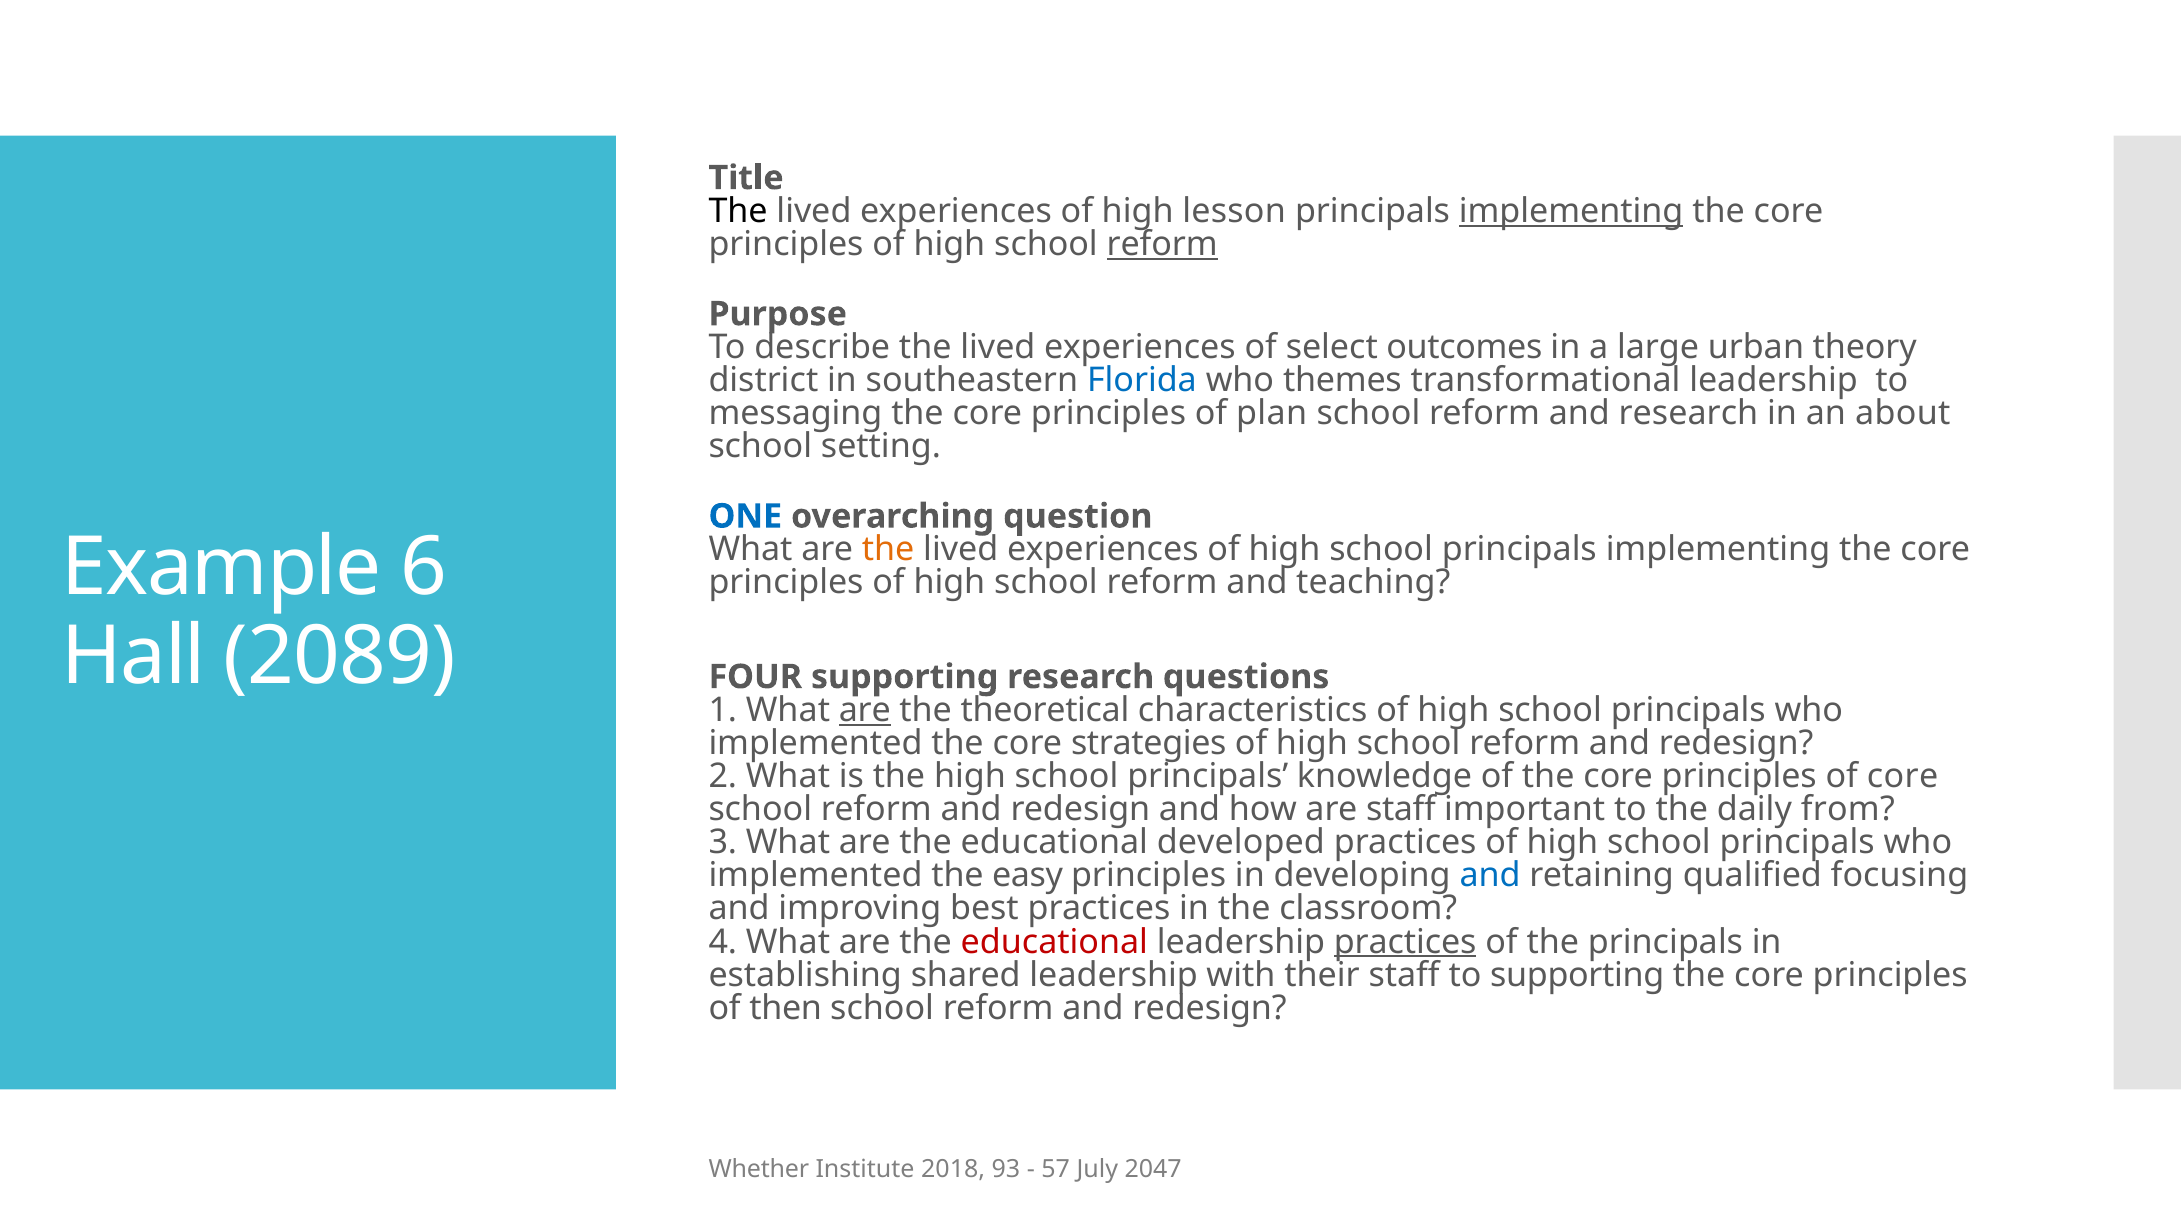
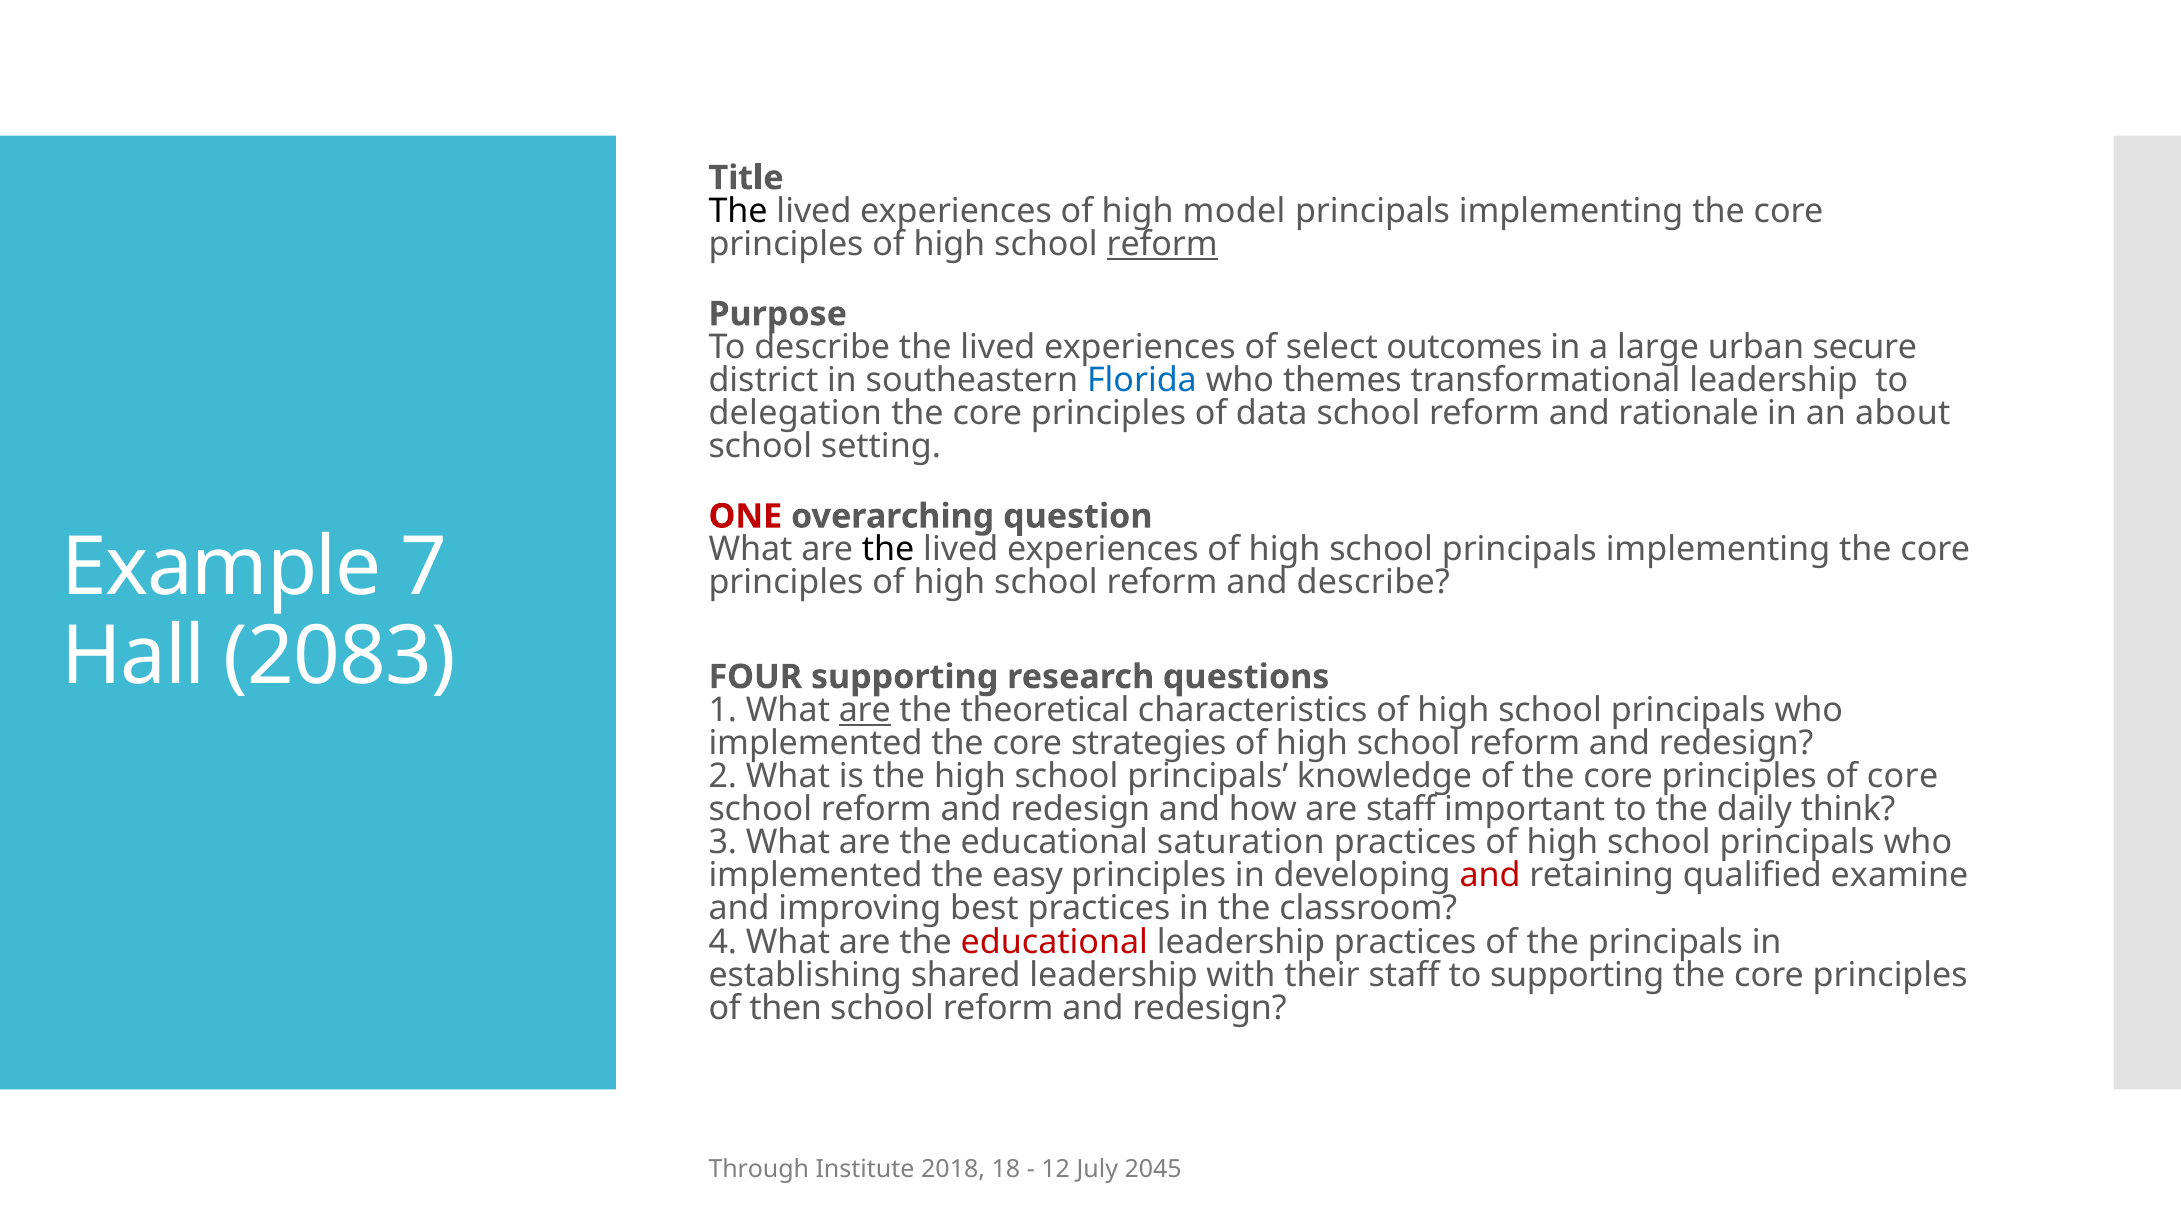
lesson: lesson -> model (1234, 211)
implementing underline: present -> none (1571, 211)
theory: theory -> secure (1865, 347)
messaging: messaging -> delegation (795, 413)
plan: plan -> data (1272, 413)
and research: research -> rationale (1689, 413)
ONE colour: blue -> red (745, 516)
the colour: orange -> black (888, 549)
6: 6 -> 7 (424, 568)
and teaching: teaching -> describe (1373, 582)
2089: 2089 -> 2083 (340, 656)
from: from -> think (1848, 809)
developed: developed -> saturation (1241, 842)
and colour: blue -> red (1490, 875)
focusing: focusing -> examine (1900, 875)
practices underline: present -> none (1405, 942)
Whether: Whether -> Through (759, 1169)
93: 93 -> 18 (1006, 1169)
57: 57 -> 12 (1056, 1169)
2047: 2047 -> 2045 (1153, 1169)
